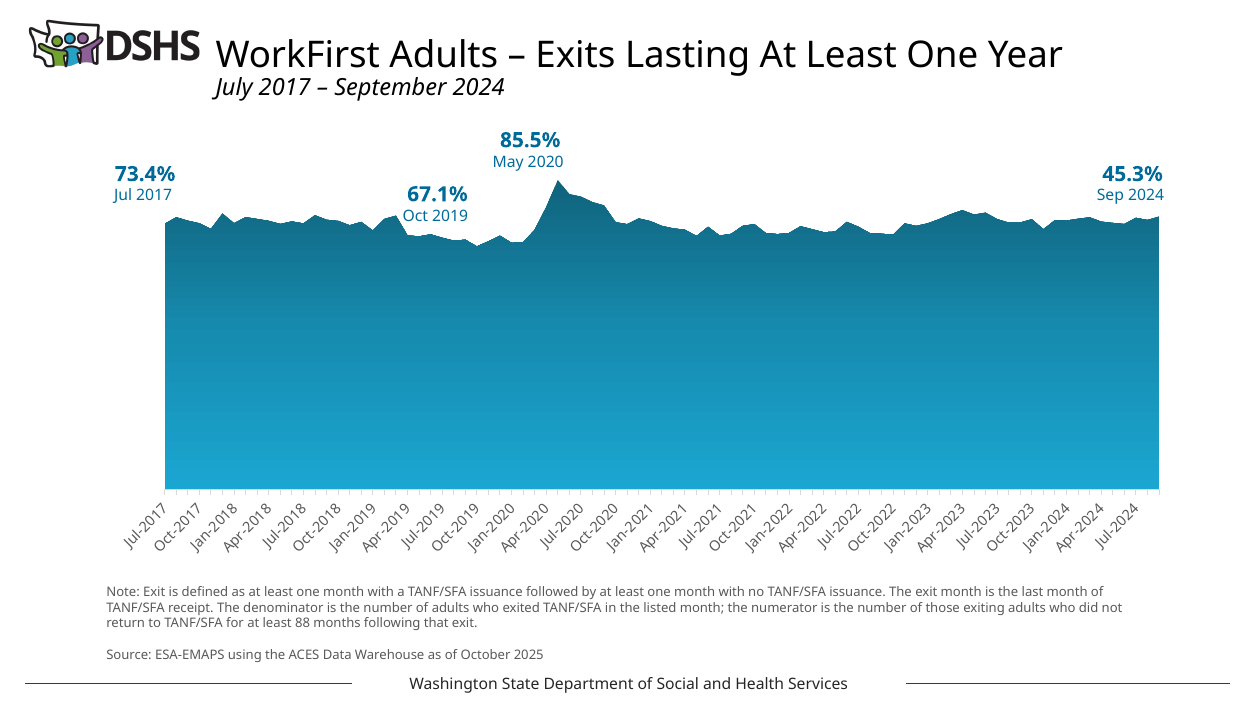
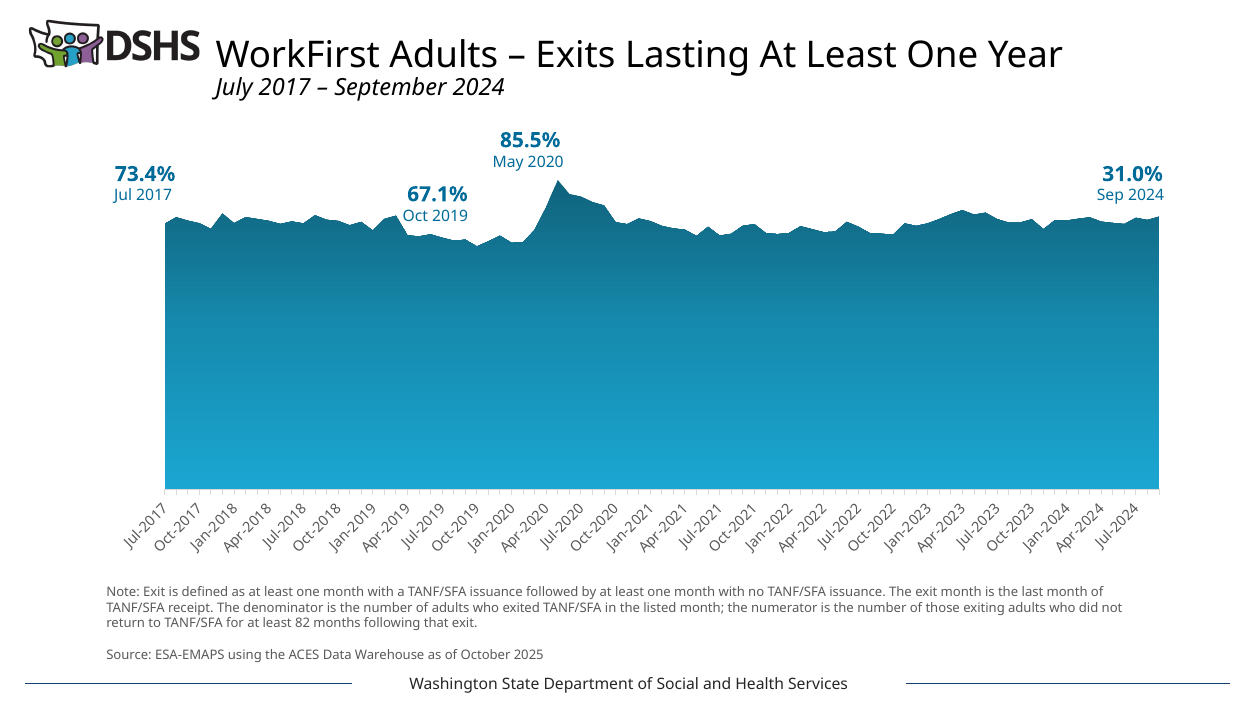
45.3%: 45.3% -> 31.0% (1133, 174)
88: 88 -> 82 (303, 623)
